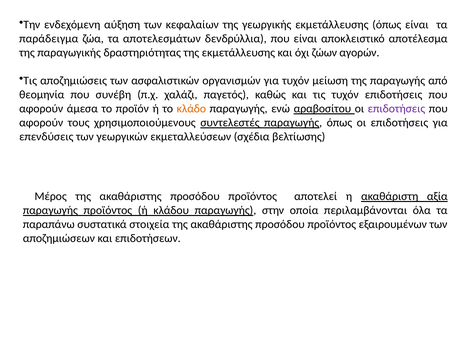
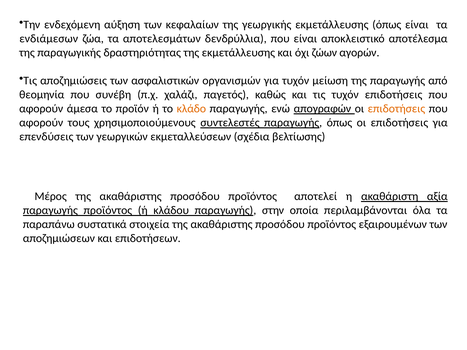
παράδειγμα: παράδειγμα -> ενδιάμεσων (49, 39)
αραβοσίτου: αραβοσίτου -> απογραφών (322, 109)
επιδοτήσεις colour: purple -> orange (396, 109)
